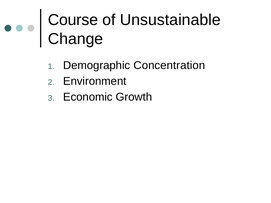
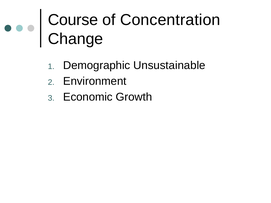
Unsustainable: Unsustainable -> Concentration (170, 20)
Concentration: Concentration -> Unsustainable (169, 65)
